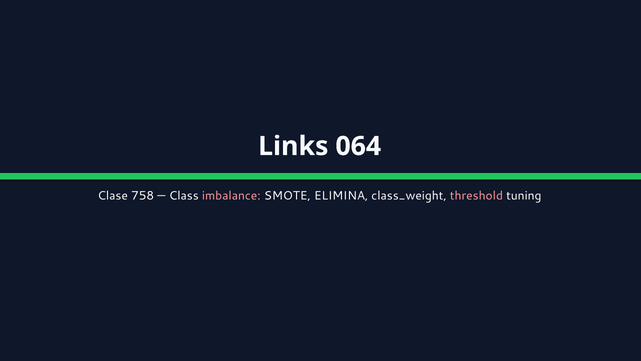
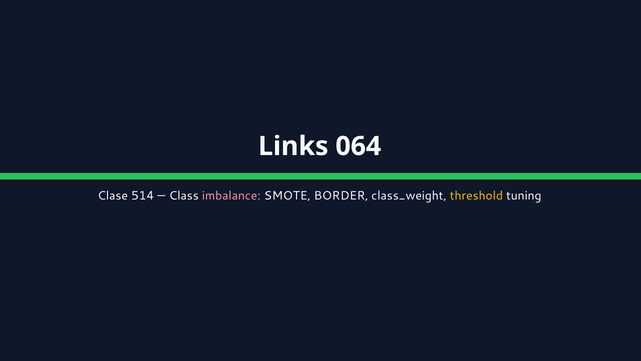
758: 758 -> 514 (143, 195)
ELIMINA: ELIMINA -> BORDER (341, 195)
threshold colour: pink -> yellow (476, 195)
